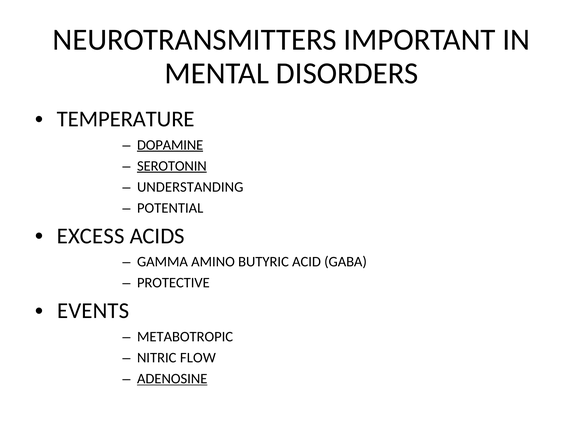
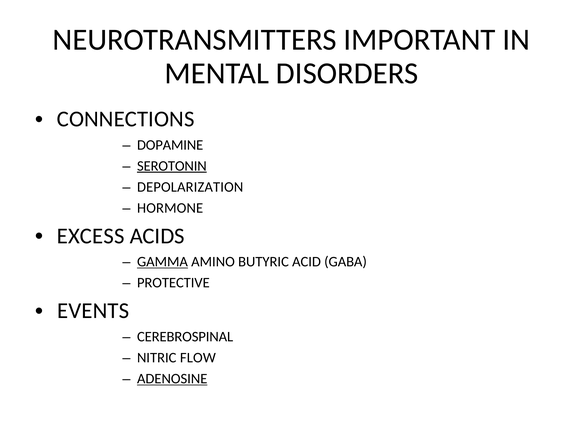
TEMPERATURE: TEMPERATURE -> CONNECTIONS (126, 119)
DOPAMINE underline: present -> none (170, 145)
UNDERSTANDING: UNDERSTANDING -> DEPOLARIZATION (190, 187)
POTENTIAL: POTENTIAL -> HORMONE (170, 208)
GAMMA underline: none -> present (162, 262)
METABOTROPIC: METABOTROPIC -> CEREBROSPINAL (185, 337)
